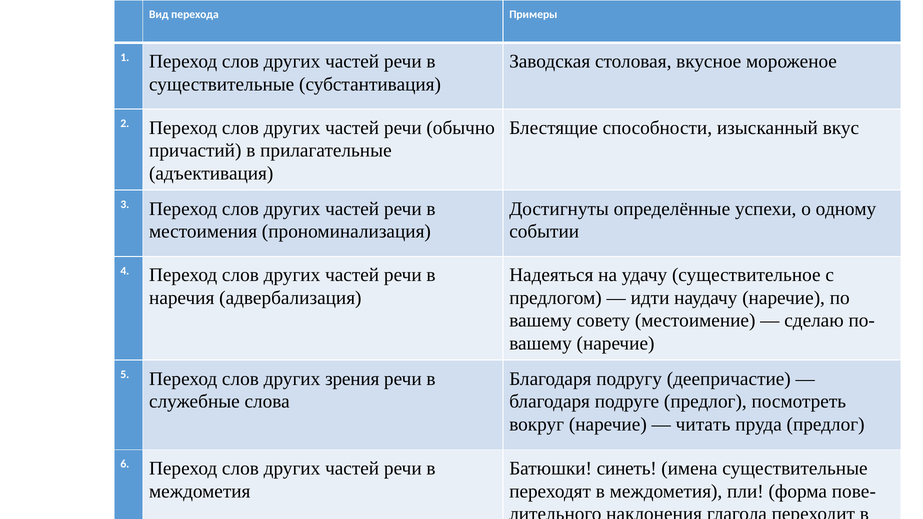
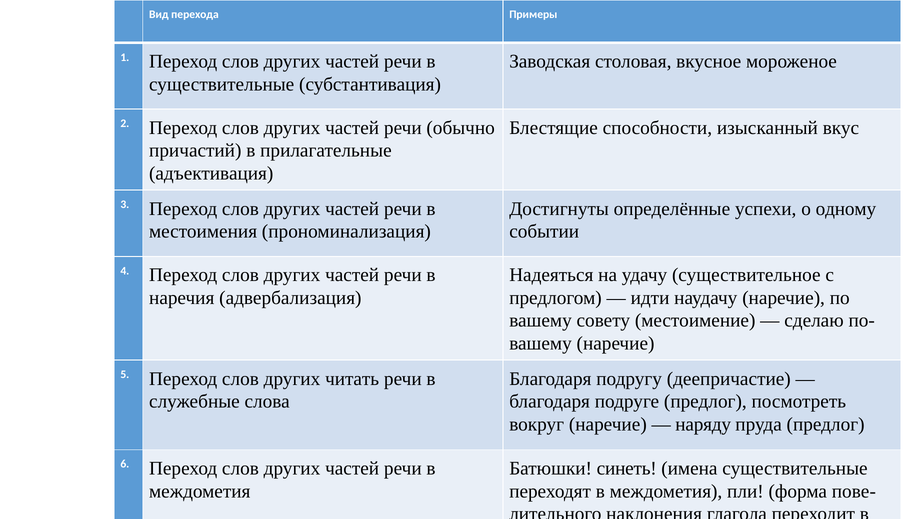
зрения: зрения -> читать (352, 379)
читать: читать -> наряду (703, 424)
